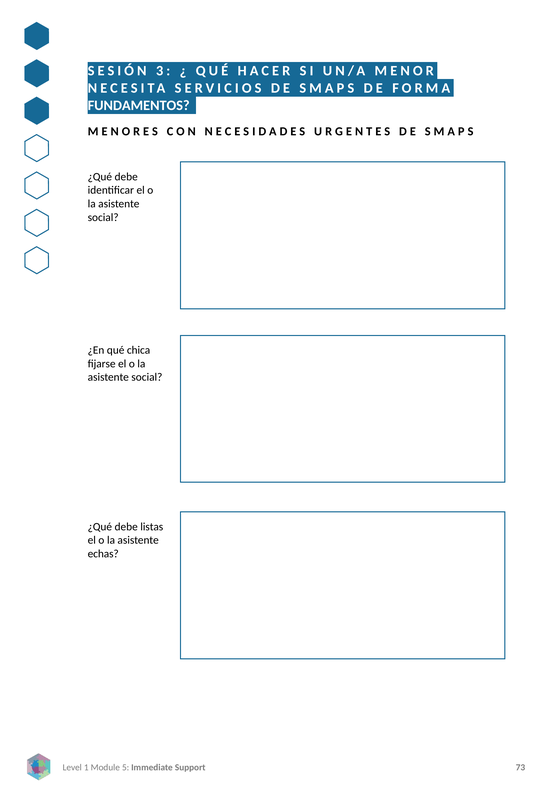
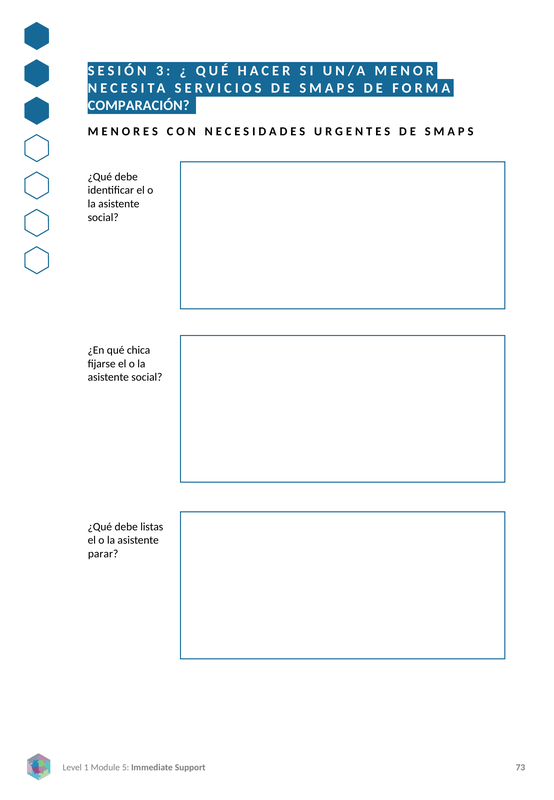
FUNDAMENTOS: FUNDAMENTOS -> COMPARACIÓN (139, 105)
echas: echas -> parar (103, 554)
